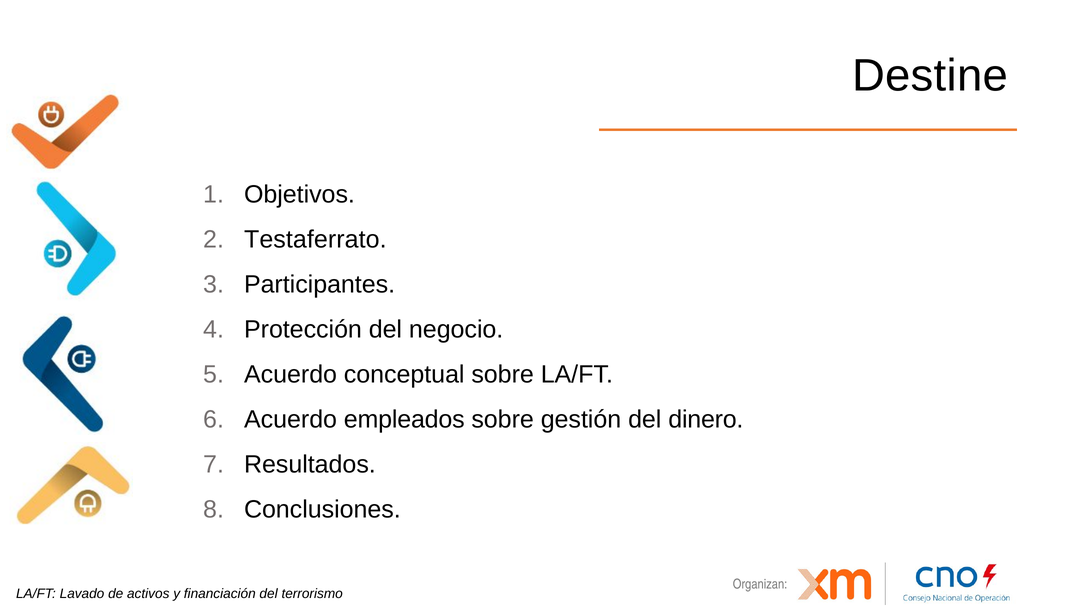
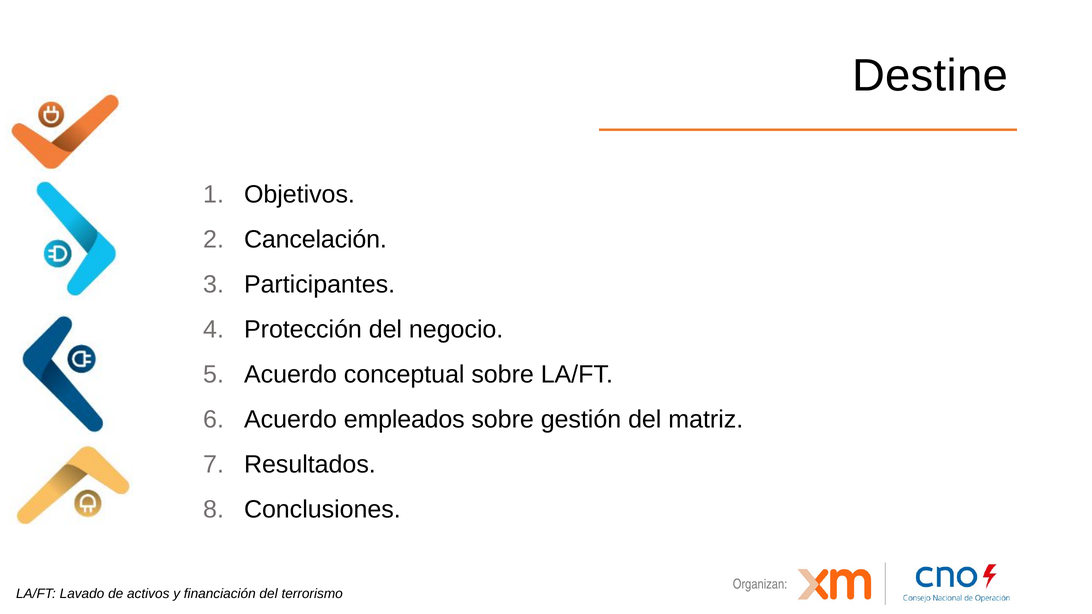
Testaferrato: Testaferrato -> Cancelación (315, 240)
dinero: dinero -> matriz (706, 420)
